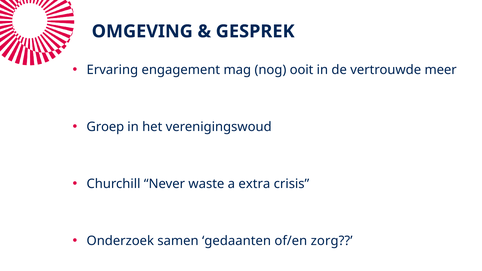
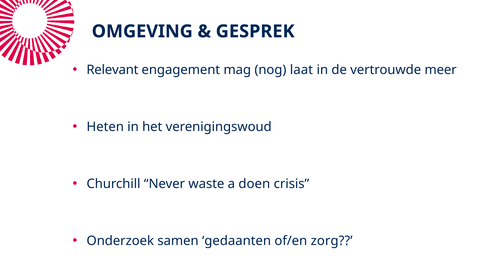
Ervaring: Ervaring -> Relevant (112, 70)
ooit: ooit -> laat (301, 70)
Groep: Groep -> Heten (105, 127)
extra: extra -> doen (254, 184)
